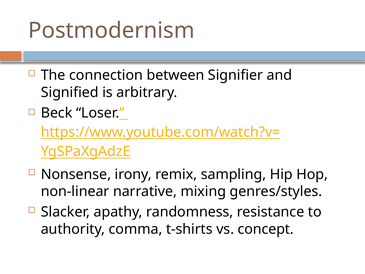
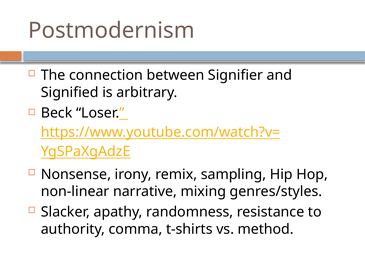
concept: concept -> method (266, 229)
